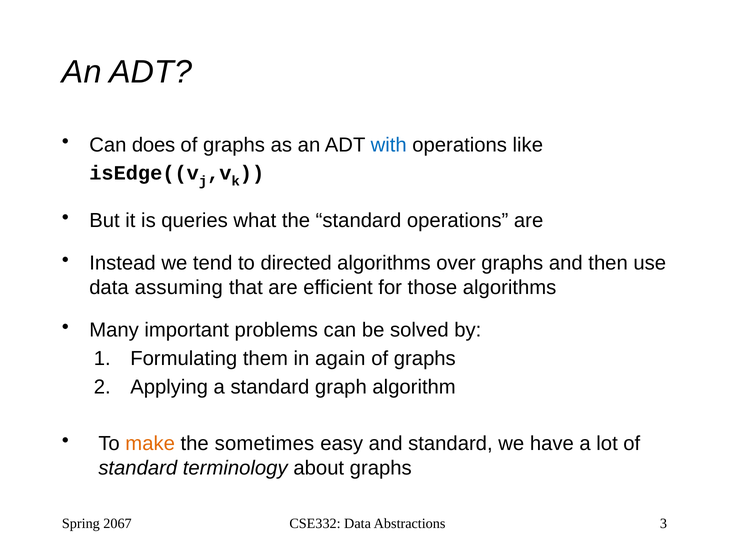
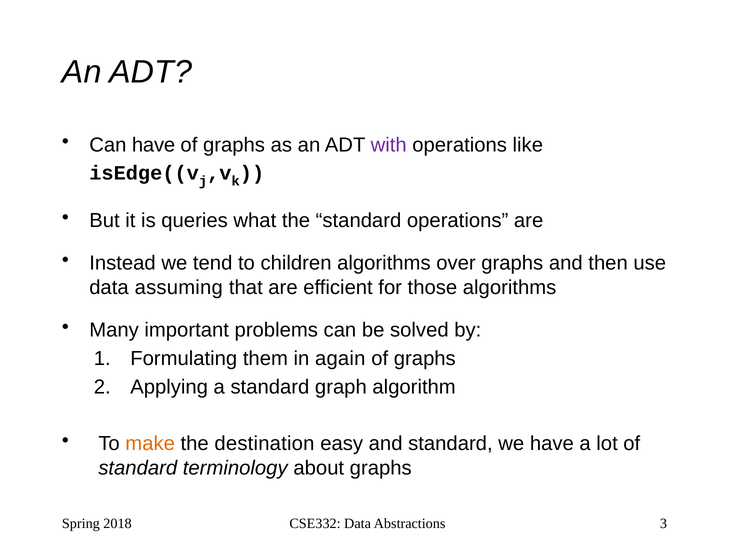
Can does: does -> have (154, 145)
with colour: blue -> purple (389, 145)
directed: directed -> children (296, 263)
sometimes: sometimes -> destination (264, 443)
2067: 2067 -> 2018 (118, 523)
